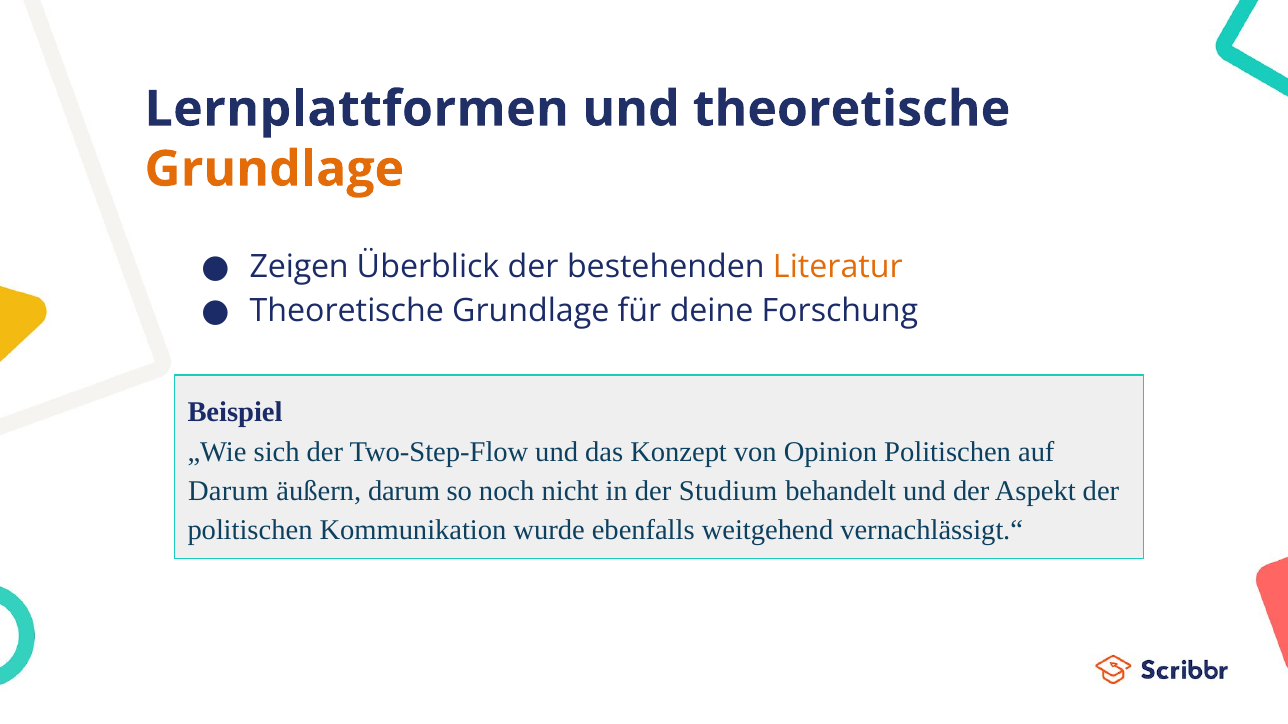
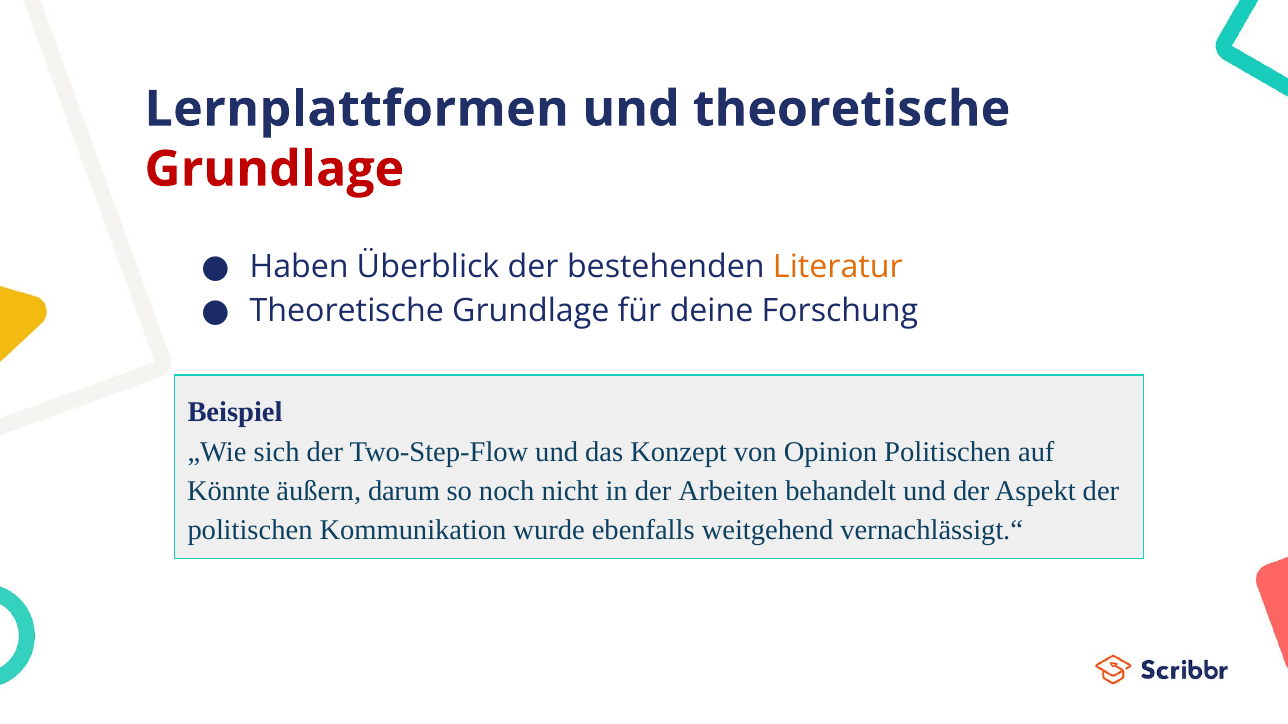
Grundlage colour: orange -> red (274, 169)
Zeigen: Zeigen -> Haben (299, 267)
Darum: Darum -> Könnte (229, 491)
Studium: Studium -> Arbeiten (728, 491)
